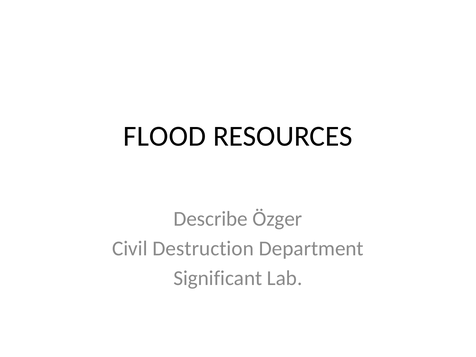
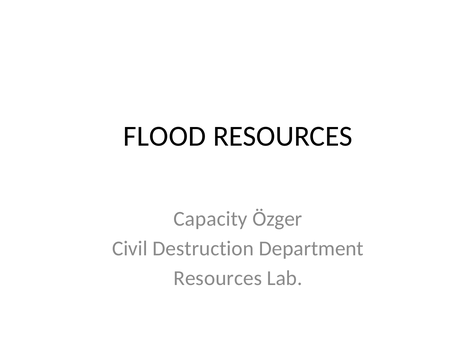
Describe: Describe -> Capacity (211, 219)
Significant: Significant -> Resources (218, 278)
